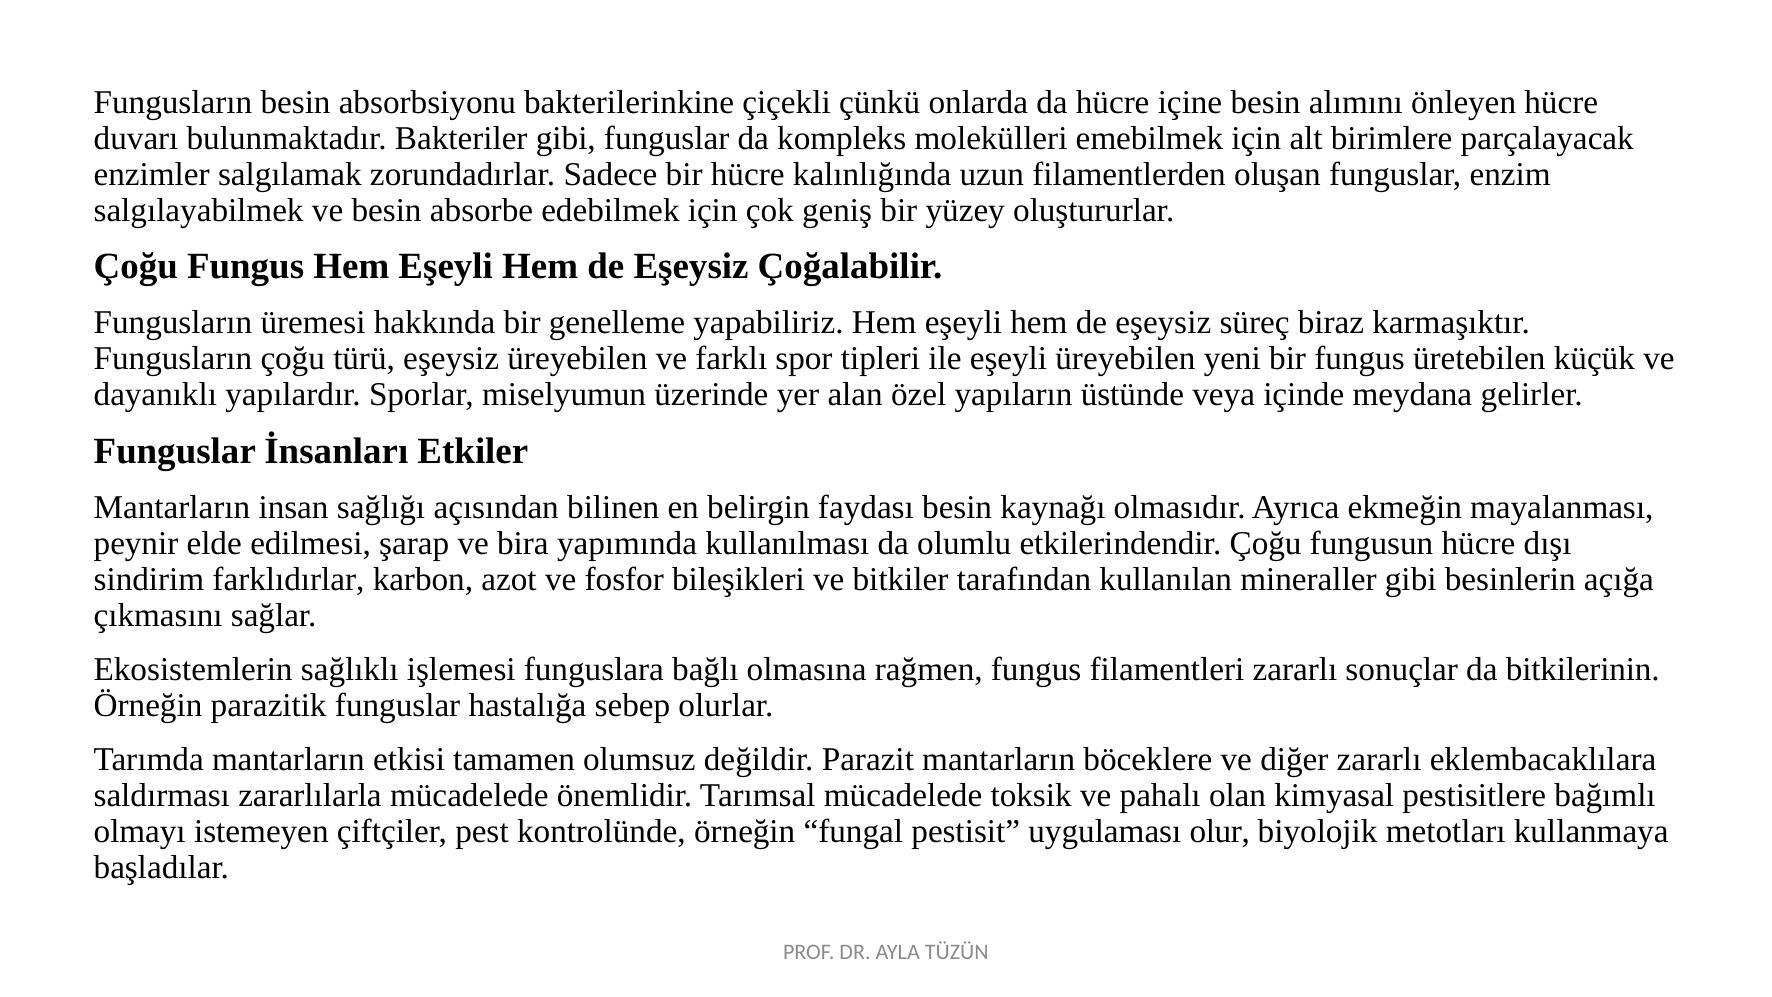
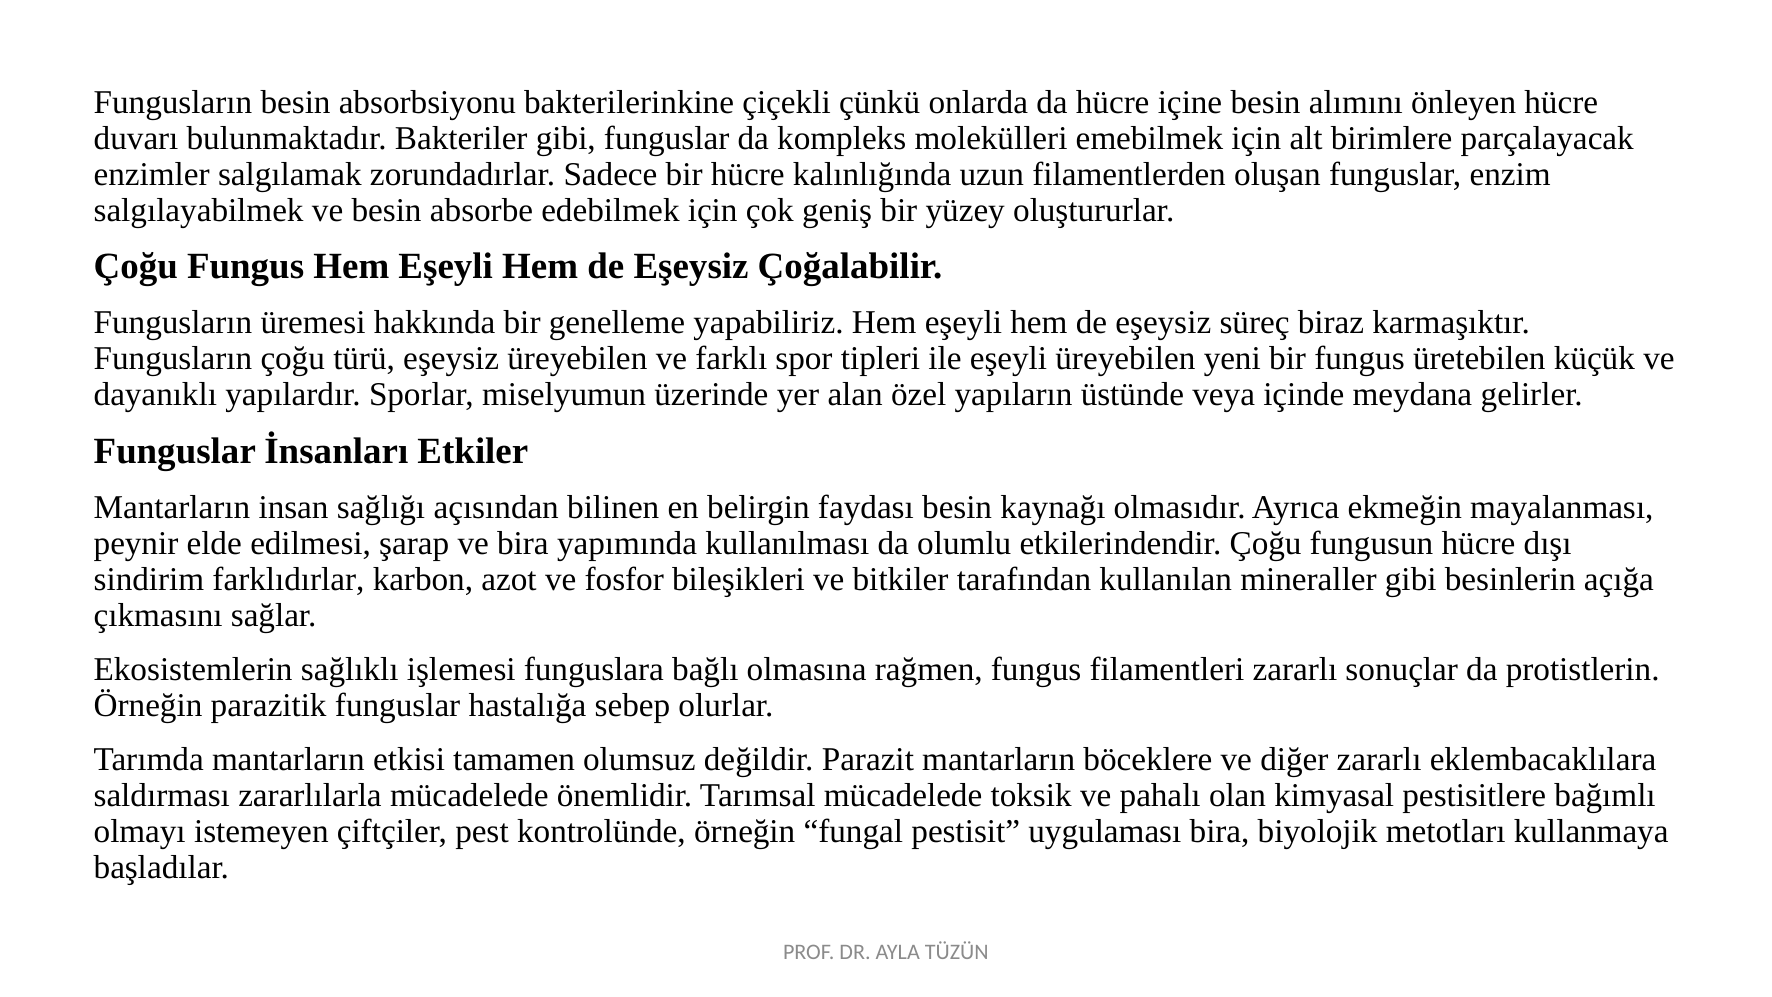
bitkilerinin: bitkilerinin -> protistlerin (1583, 669)
uygulaması olur: olur -> bira (1220, 831)
